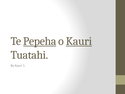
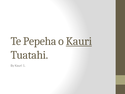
Pepeha underline: present -> none (40, 41)
